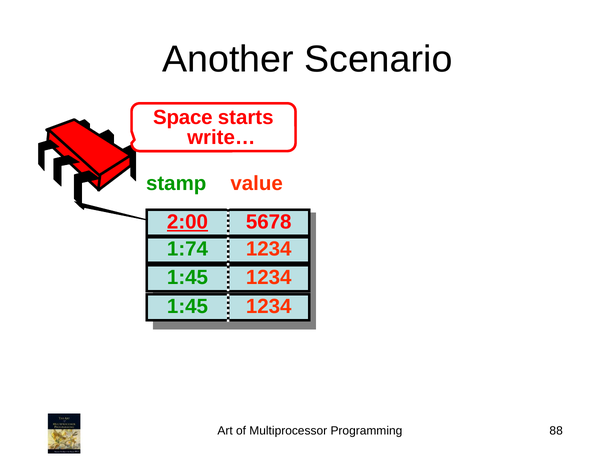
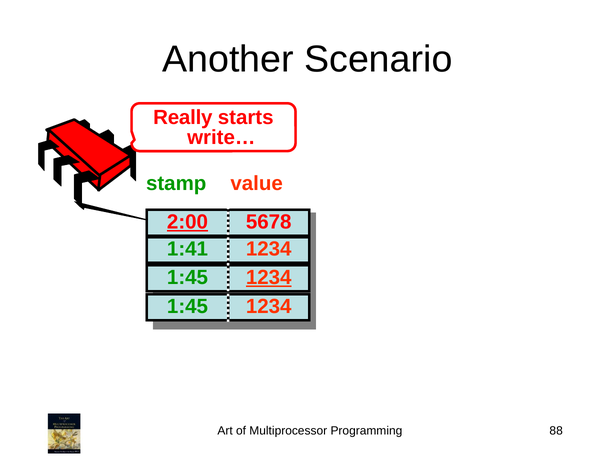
Space: Space -> Really (183, 118)
1:74: 1:74 -> 1:41 (188, 249)
1234 underline: none -> present (269, 278)
